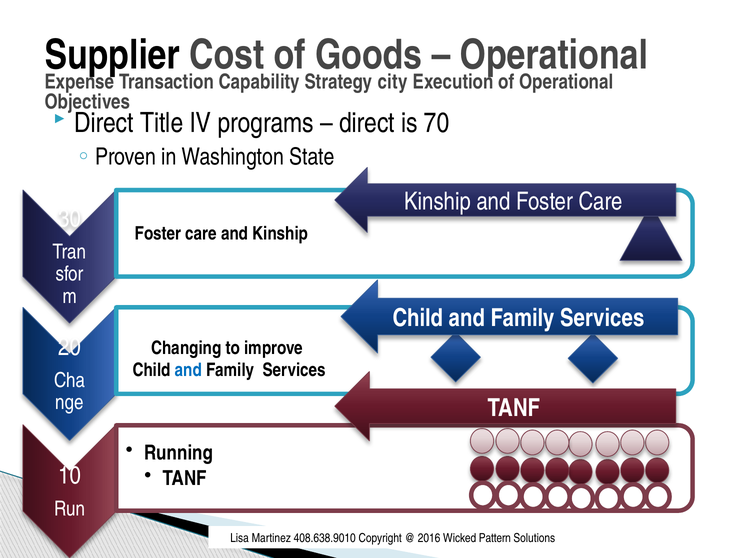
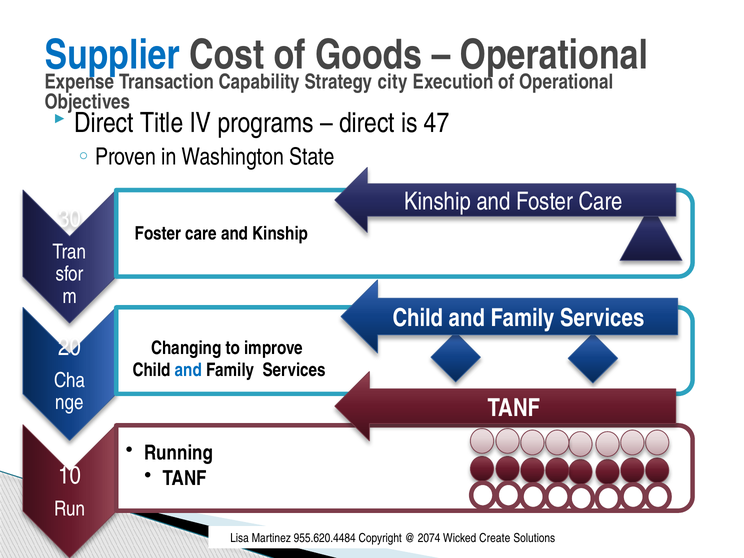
Supplier colour: black -> blue (112, 55)
70: 70 -> 47 (437, 123)
408.638.9010: 408.638.9010 -> 955.620.4484 (325, 538)
2016: 2016 -> 2074 (429, 538)
Pattern: Pattern -> Create (495, 538)
